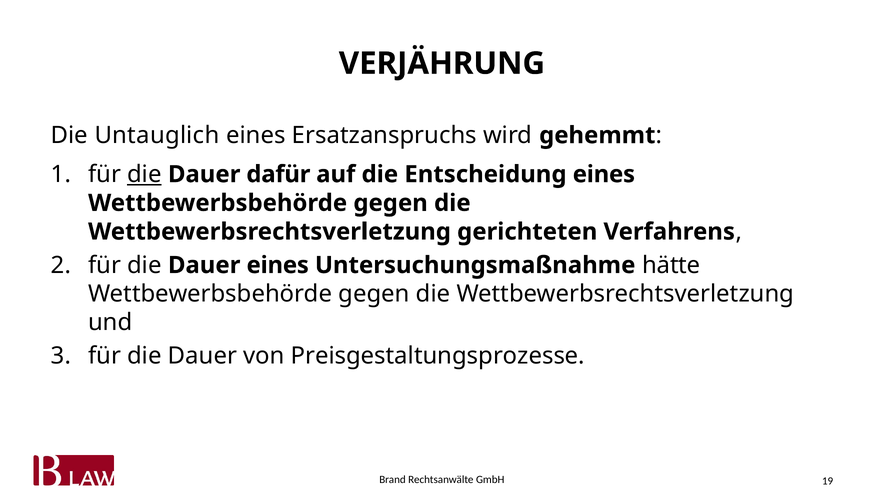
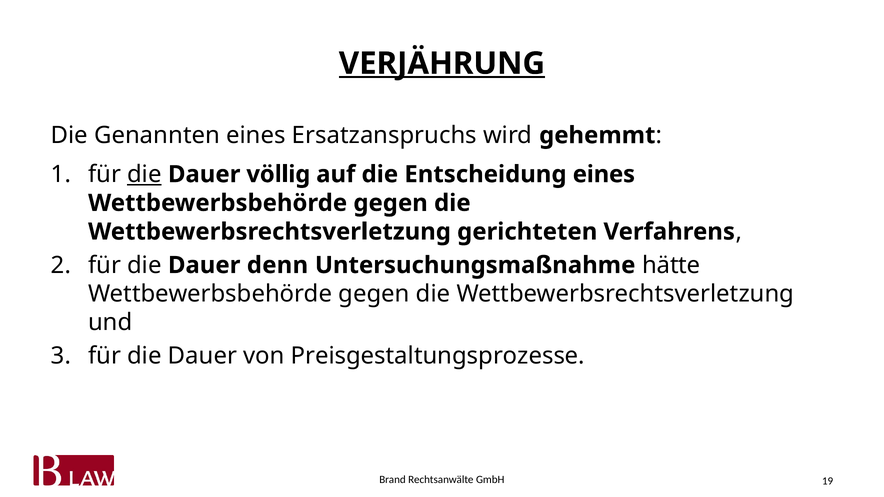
VERJÄHRUNG underline: none -> present (442, 64)
Untauglich: Untauglich -> Genannten (157, 135)
dafür: dafür -> völlig (278, 174)
Dauer eines: eines -> denn (277, 265)
